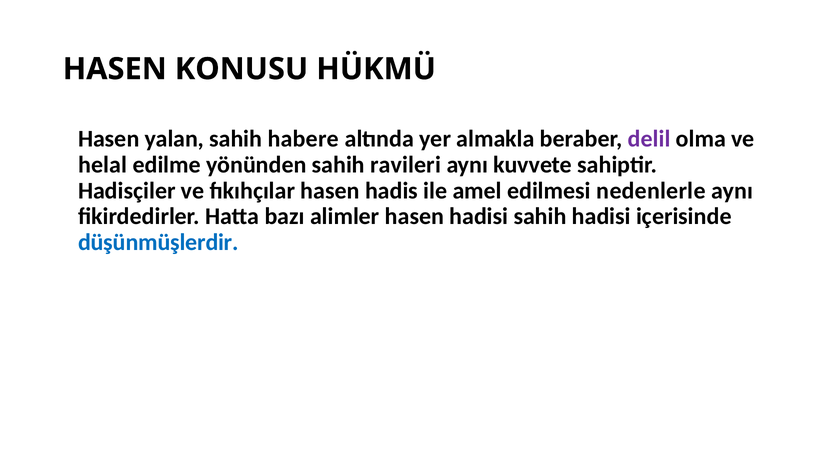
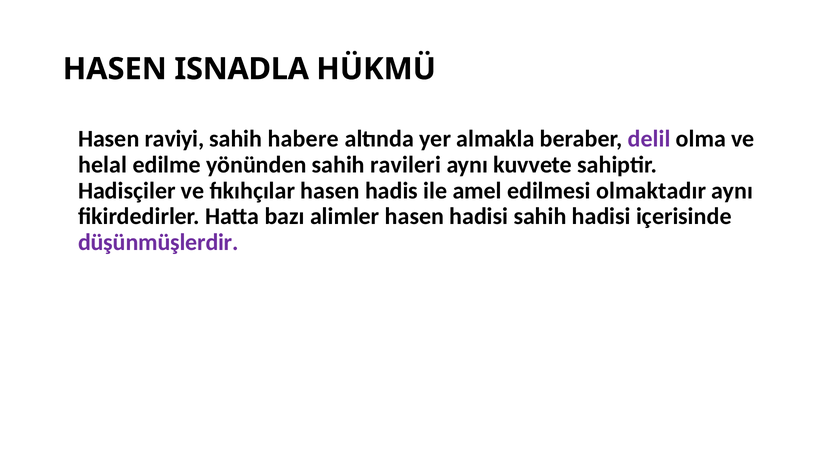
KONUSU: KONUSU -> ISNADLA (242, 69)
yalan: yalan -> raviyi (174, 139)
nedenlerle: nedenlerle -> olmaktadır (651, 191)
düşünmüşlerdir colour: blue -> purple (158, 243)
